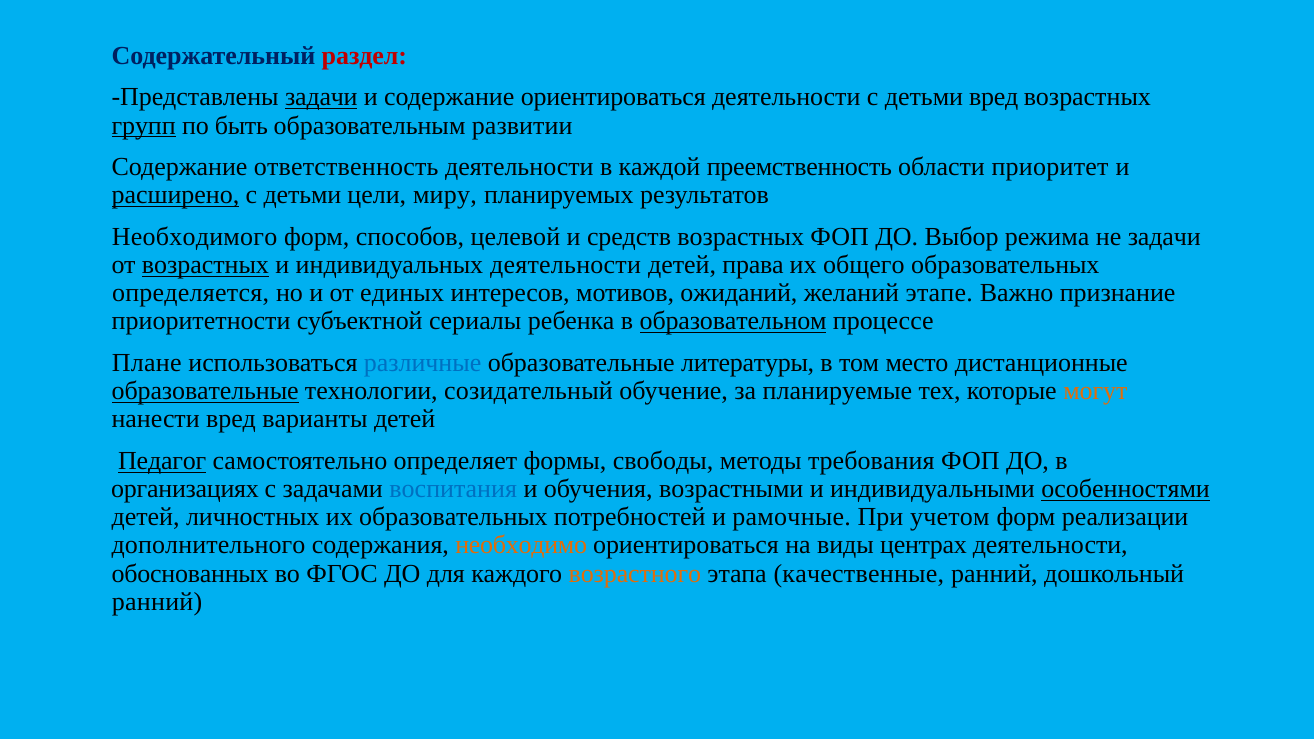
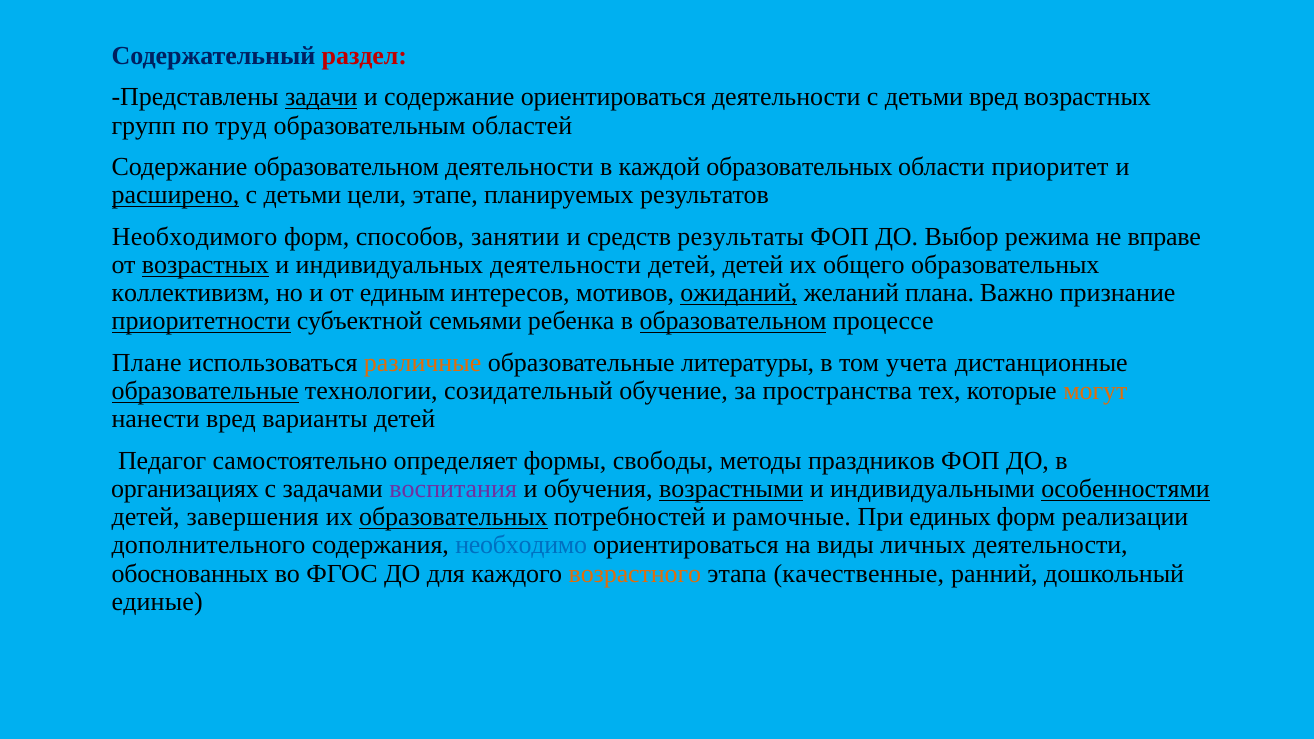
групп underline: present -> none (144, 126)
быть: быть -> труд (241, 126)
развитии: развитии -> областей (522, 126)
Содержание ответственность: ответственность -> образовательном (346, 167)
каждой преемственность: преемственность -> образовательных (799, 167)
миру: миру -> этапе (445, 195)
целевой: целевой -> занятии (515, 237)
средств возрастных: возрастных -> результаты (741, 237)
не задачи: задачи -> вправе (1164, 237)
детей права: права -> детей (753, 265)
определяется: определяется -> коллективизм (191, 293)
единых: единых -> единым (402, 293)
ожиданий underline: none -> present (739, 293)
этапе: этапе -> плана (940, 293)
приоритетности underline: none -> present (201, 321)
сериалы: сериалы -> семьями (475, 321)
различные colour: blue -> orange (423, 363)
место: место -> учета (917, 363)
планируемые: планируемые -> пространства (837, 391)
Педагог underline: present -> none (162, 461)
требования: требования -> праздников (872, 461)
воспитания colour: blue -> purple (453, 489)
возрастными underline: none -> present (731, 489)
личностных: личностных -> завершения (253, 517)
образовательных underline: none -> present (453, 517)
учетом: учетом -> единых (950, 517)
необходимо colour: orange -> blue (521, 545)
центрах: центрах -> личных (923, 545)
ранний: ранний -> единые (157, 602)
